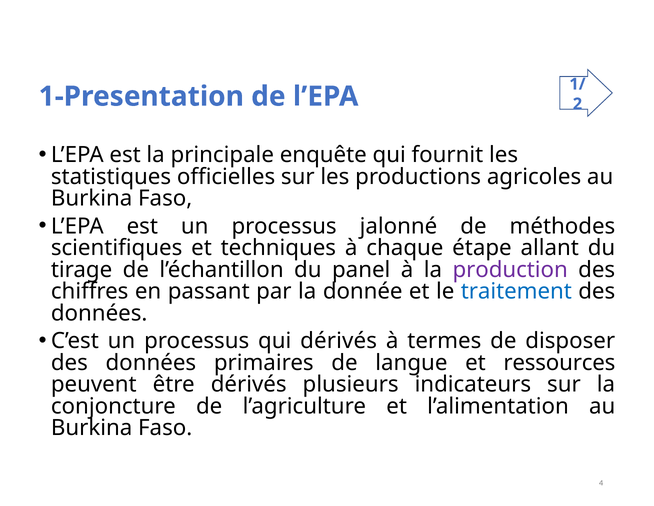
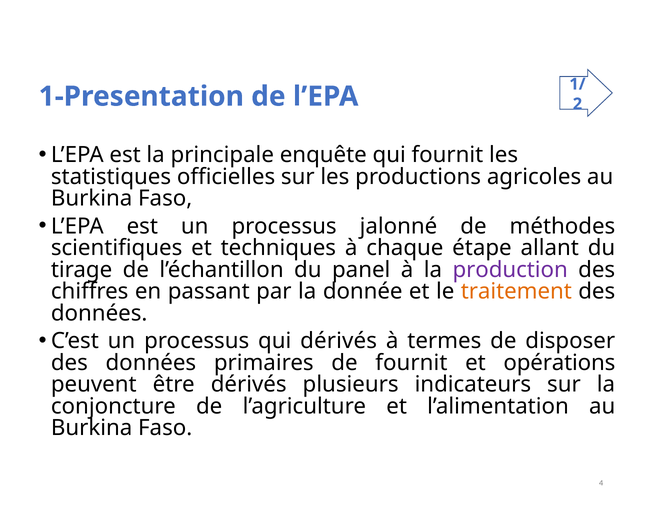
traitement colour: blue -> orange (516, 291)
de langue: langue -> fournit (411, 362)
ressources: ressources -> opérations (559, 362)
